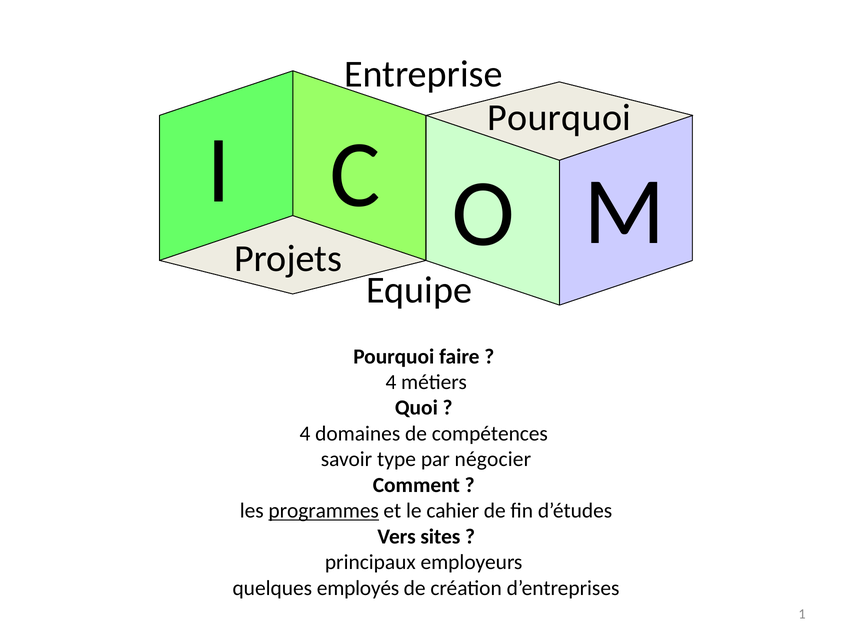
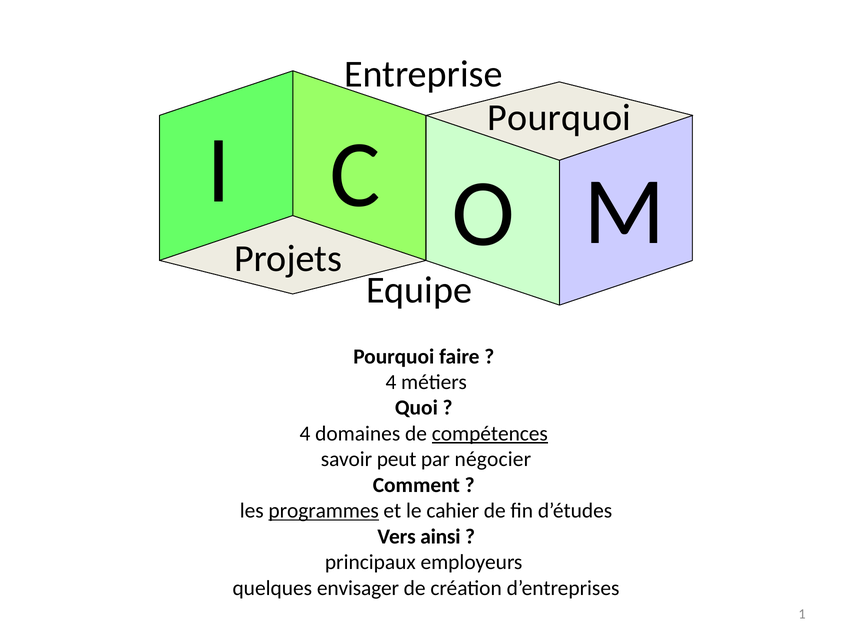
compétences underline: none -> present (490, 433)
type: type -> peut (397, 459)
sites: sites -> ainsi (440, 536)
employés: employés -> envisager (358, 588)
